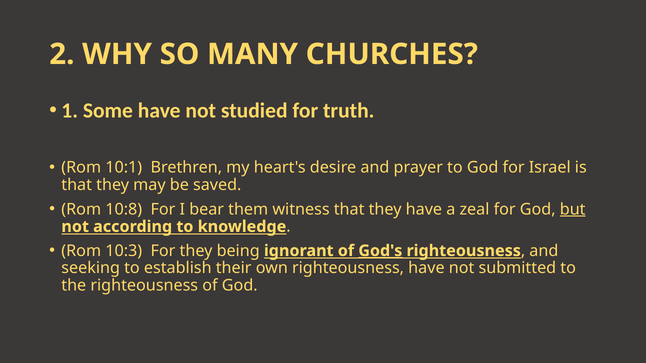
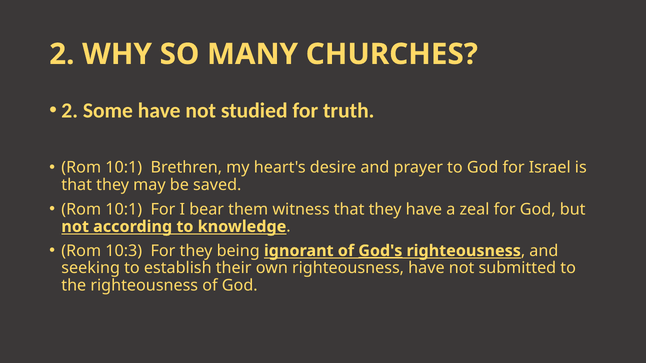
1: 1 -> 2 (70, 111)
10:8: 10:8 -> 10:1 (124, 209)
but underline: present -> none (573, 209)
